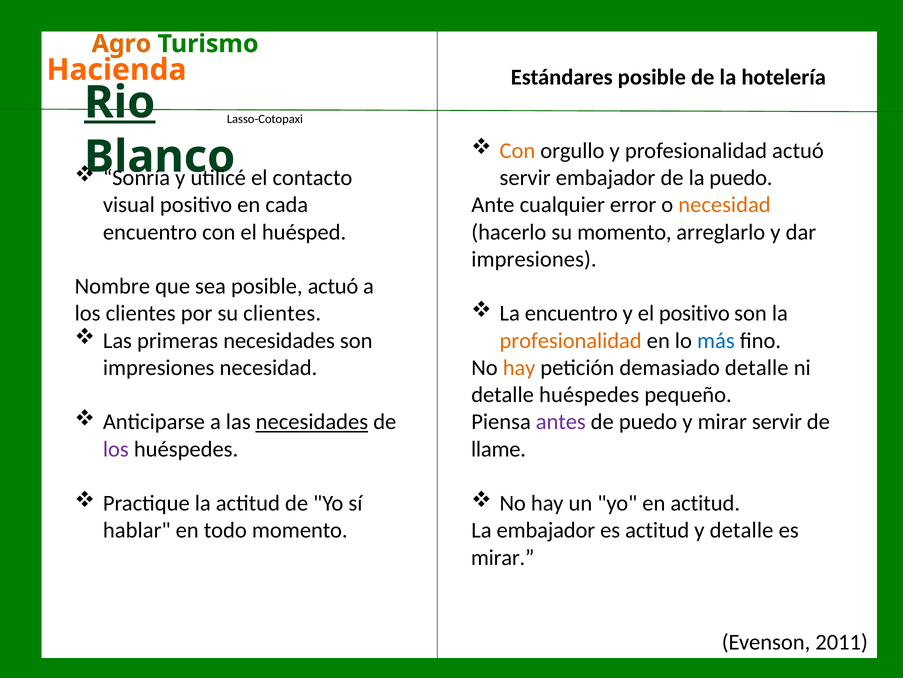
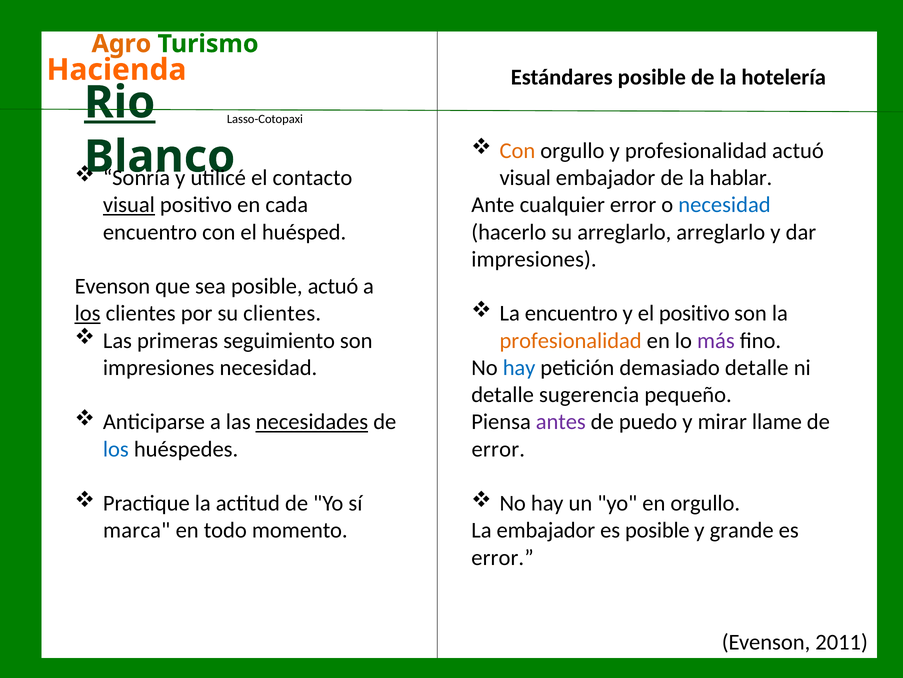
servir: servir -> visual (525, 178)
la puedo: puedo -> hablar (741, 178)
visual underline: none -> present (129, 205)
necesidad colour: orange -> blue (725, 205)
su momento: momento -> arreglarlo (624, 232)
Nombre: Nombre -> Evenson (112, 286)
los underline: none -> present (88, 313)
primeras necesidades: necesidades -> seguimiento (279, 340)
más colour: blue -> purple (716, 340)
hay colour: orange -> blue (519, 367)
detalle huéspedes: huéspedes -> sugerencia (589, 394)
mirar servir: servir -> llame (777, 421)
los colour: purple -> blue (116, 449)
llame: llame -> error (498, 449)
en actitud: actitud -> orgullo (705, 503)
hablar: hablar -> marca (137, 530)
es actitud: actitud -> posible (657, 530)
y detalle: detalle -> grande (742, 530)
mirar: mirar -> error (503, 557)
